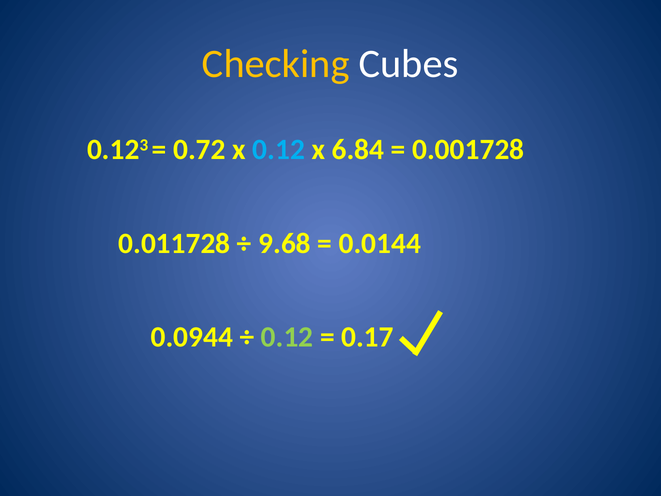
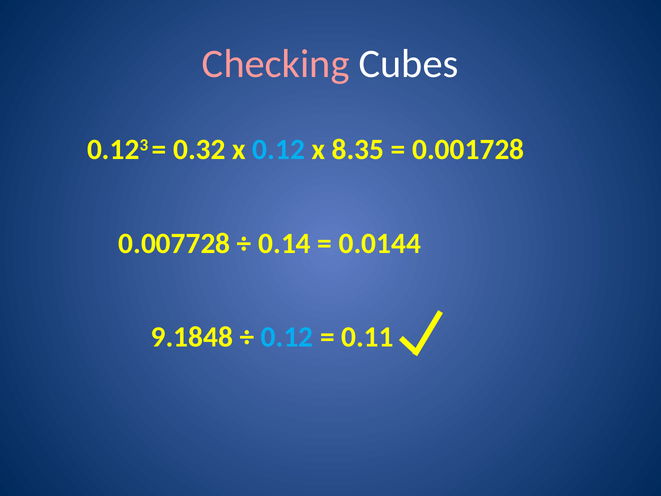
Checking colour: yellow -> pink (276, 64)
0.72: 0.72 -> 0.32 (199, 150)
6.84: 6.84 -> 8.35 (358, 150)
0.011728: 0.011728 -> 0.007728 (174, 243)
9.68: 9.68 -> 0.14 (285, 243)
0.0944: 0.0944 -> 9.1848 (192, 337)
0.12 colour: light green -> light blue (287, 337)
0.17: 0.17 -> 0.11 (368, 337)
